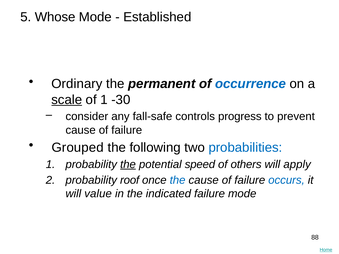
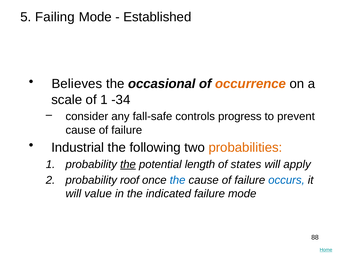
Whose: Whose -> Failing (55, 17)
Ordinary: Ordinary -> Believes (77, 84)
permanent: permanent -> occasional (162, 84)
occurrence colour: blue -> orange (251, 84)
scale underline: present -> none (67, 100)
-30: -30 -> -34 (121, 100)
Grouped: Grouped -> Industrial (78, 148)
probabilities colour: blue -> orange (245, 148)
speed: speed -> length (200, 164)
others: others -> states (246, 164)
